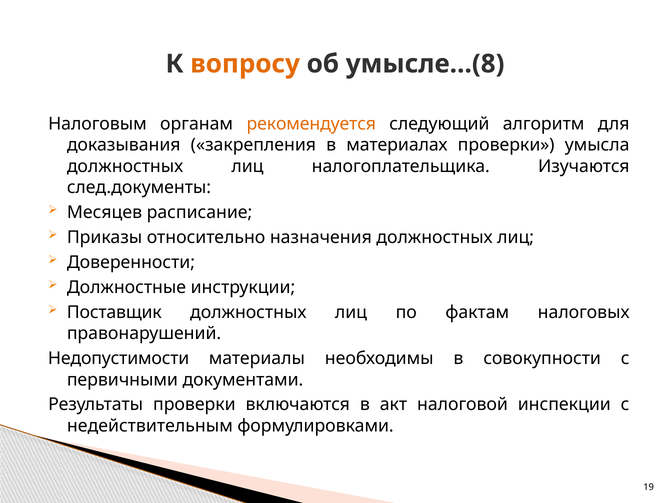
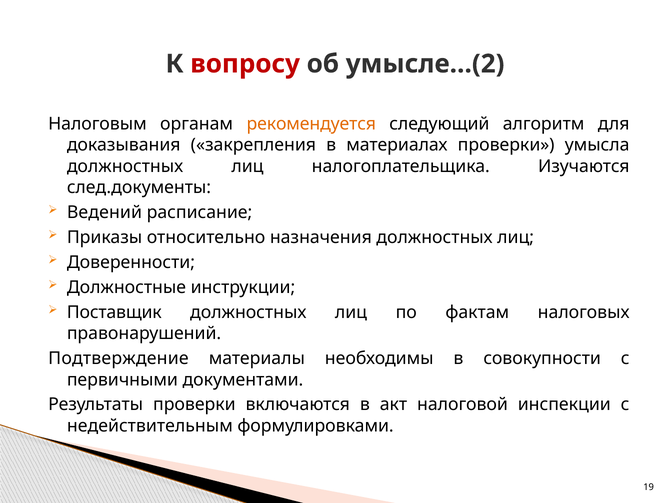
вопросу colour: orange -> red (245, 64)
умысле…(8: умысле…(8 -> умысле…(2 (425, 64)
Месяцев: Месяцев -> Ведений (104, 212)
Недопустимости: Недопустимости -> Подтверждение (118, 358)
